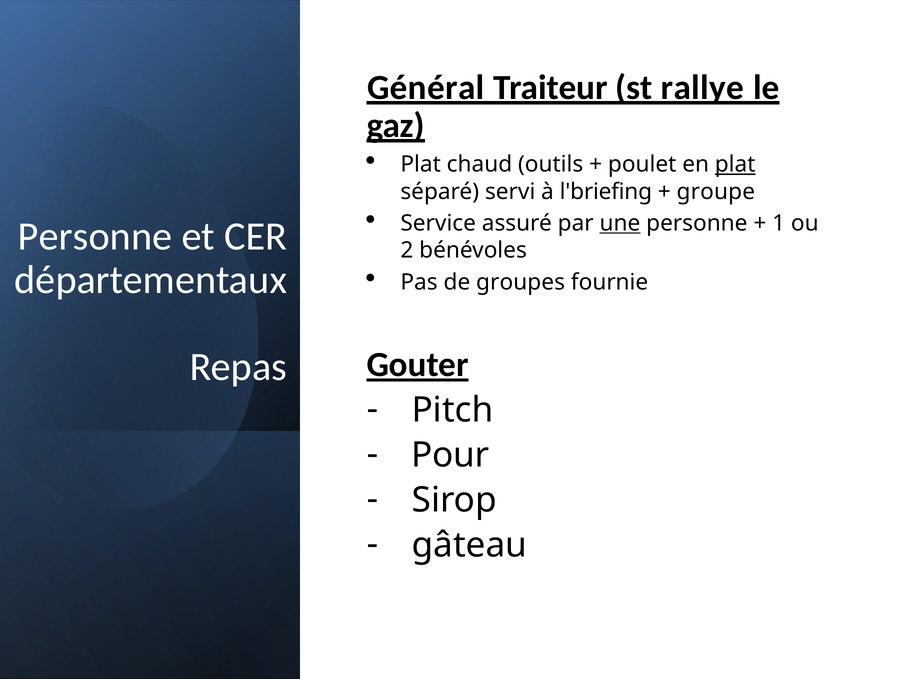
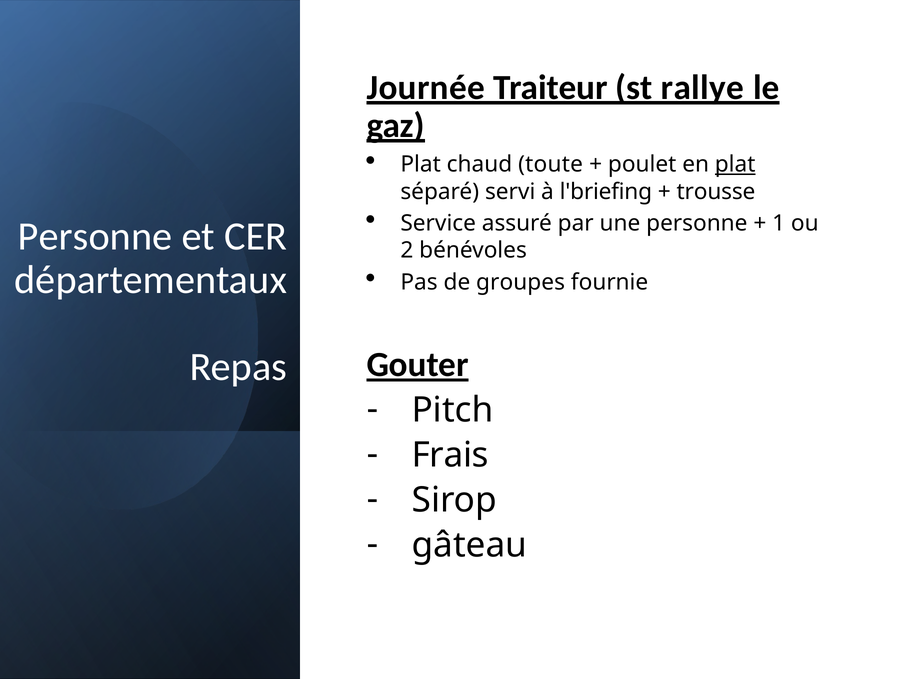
Général: Général -> Journée (426, 88)
outils: outils -> toute (551, 165)
groupe: groupe -> trousse (716, 192)
une underline: present -> none (620, 223)
Pour: Pour -> Frais (450, 455)
